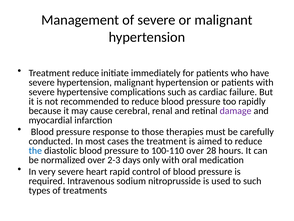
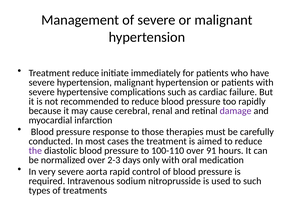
the colour: blue -> purple (35, 150)
28: 28 -> 91 (211, 150)
heart: heart -> aorta (97, 171)
